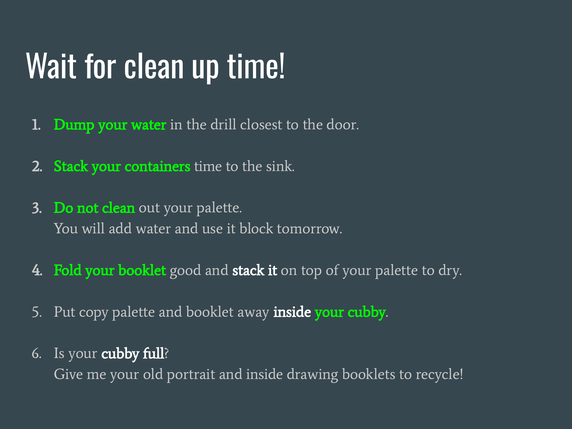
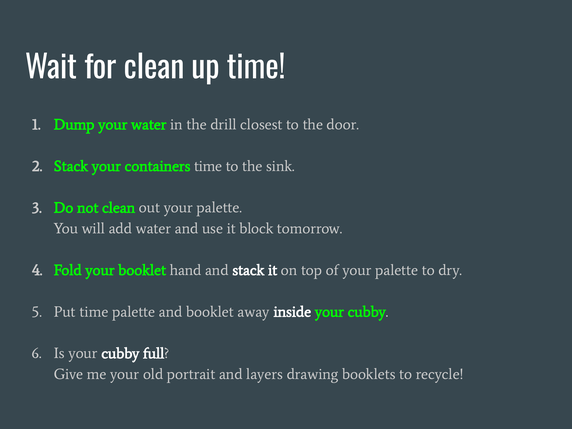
good: good -> hand (186, 270)
Put copy: copy -> time (94, 312)
and inside: inside -> layers (265, 374)
